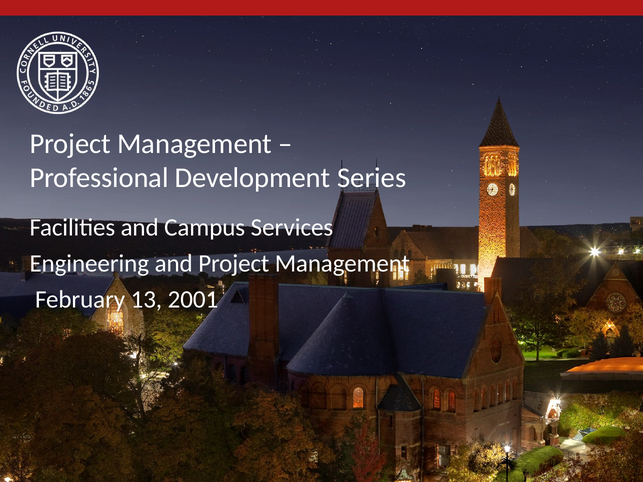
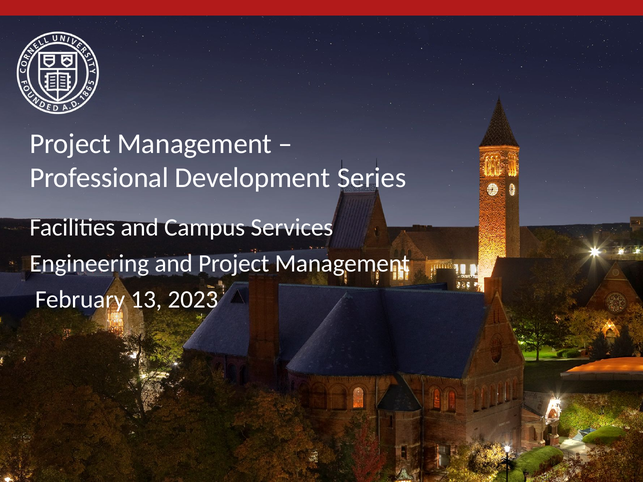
2001: 2001 -> 2023 (193, 299)
